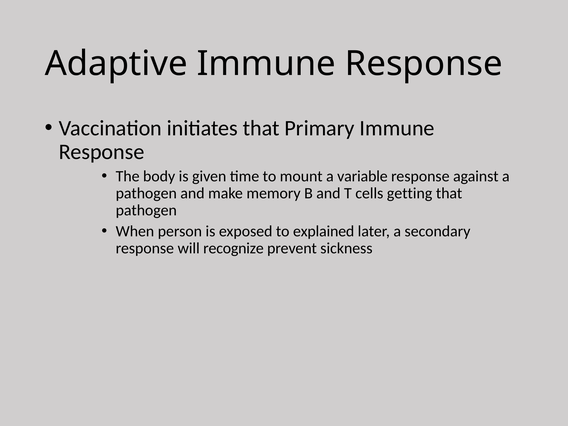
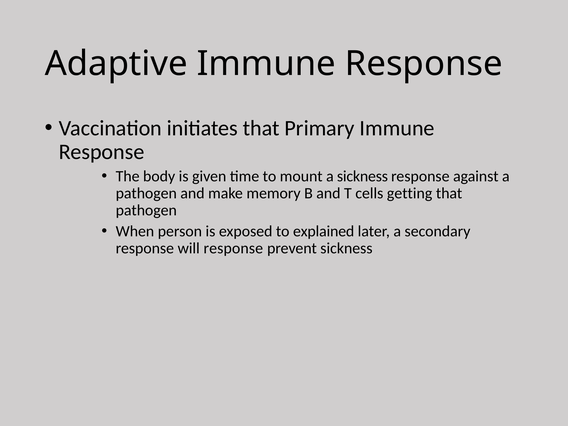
a variable: variable -> sickness (362, 176)
will recognize: recognize -> response (233, 248)
